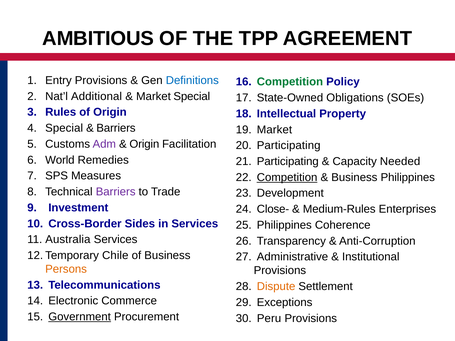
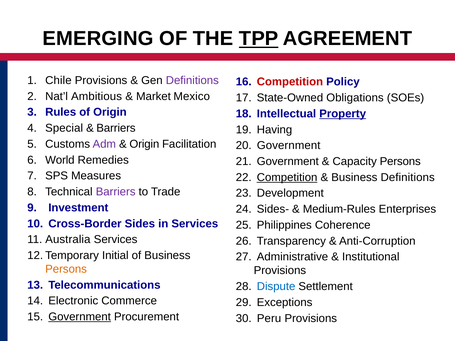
AMBITIOUS: AMBITIOUS -> EMERGING (98, 39)
TPP underline: none -> present (259, 39)
Entry: Entry -> Chile (58, 80)
Definitions colour: blue -> purple (192, 80)
Competition colour: green -> red (290, 82)
Additional: Additional -> Ambitious (97, 96)
Market Special: Special -> Mexico (192, 96)
Property underline: none -> present (343, 114)
Market: Market -> Having (275, 130)
Participating: Participating -> Government (289, 146)
Participating: Participating -> Government (288, 162)
Capacity Needed: Needed -> Persons (400, 162)
Business Philippines: Philippines -> Definitions (408, 177)
Close-: Close- -> Sides- (273, 209)
Chile: Chile -> Initial (115, 256)
Dispute colour: orange -> blue (276, 287)
